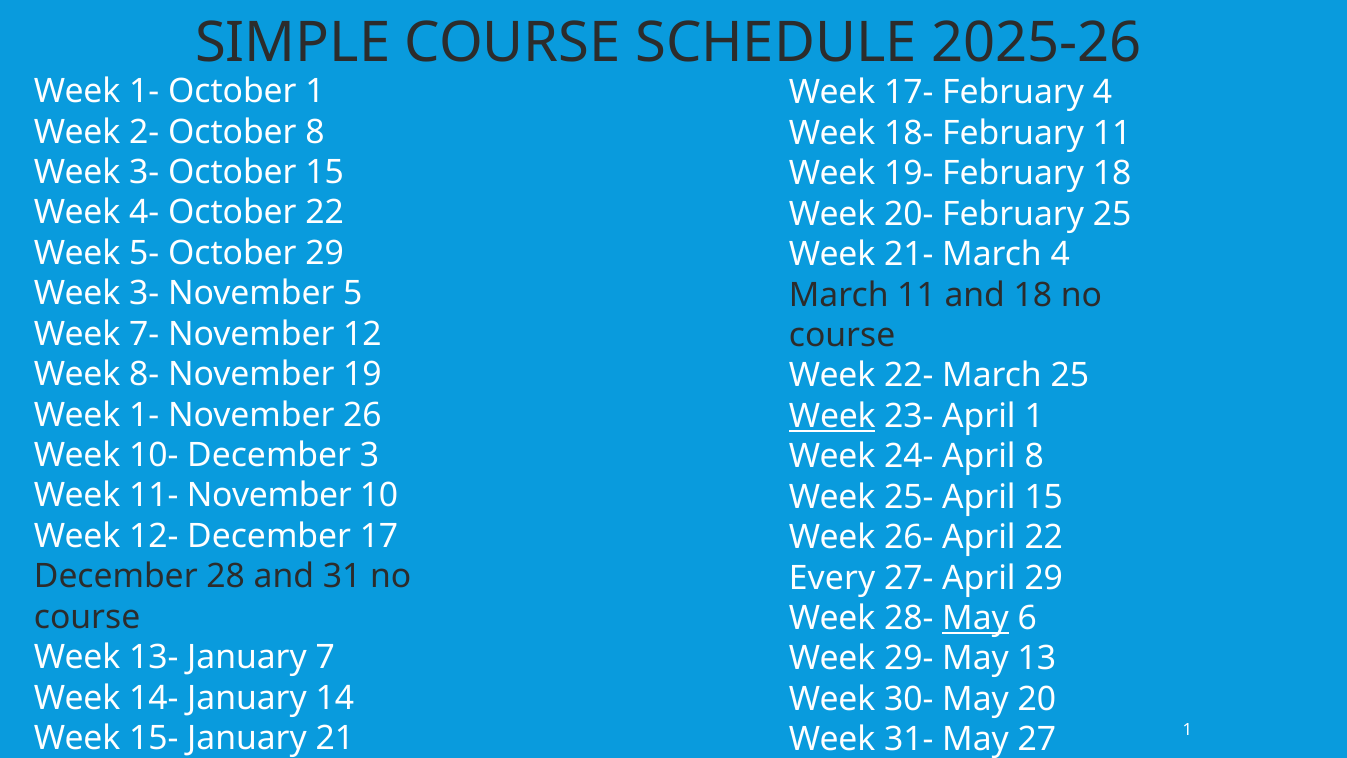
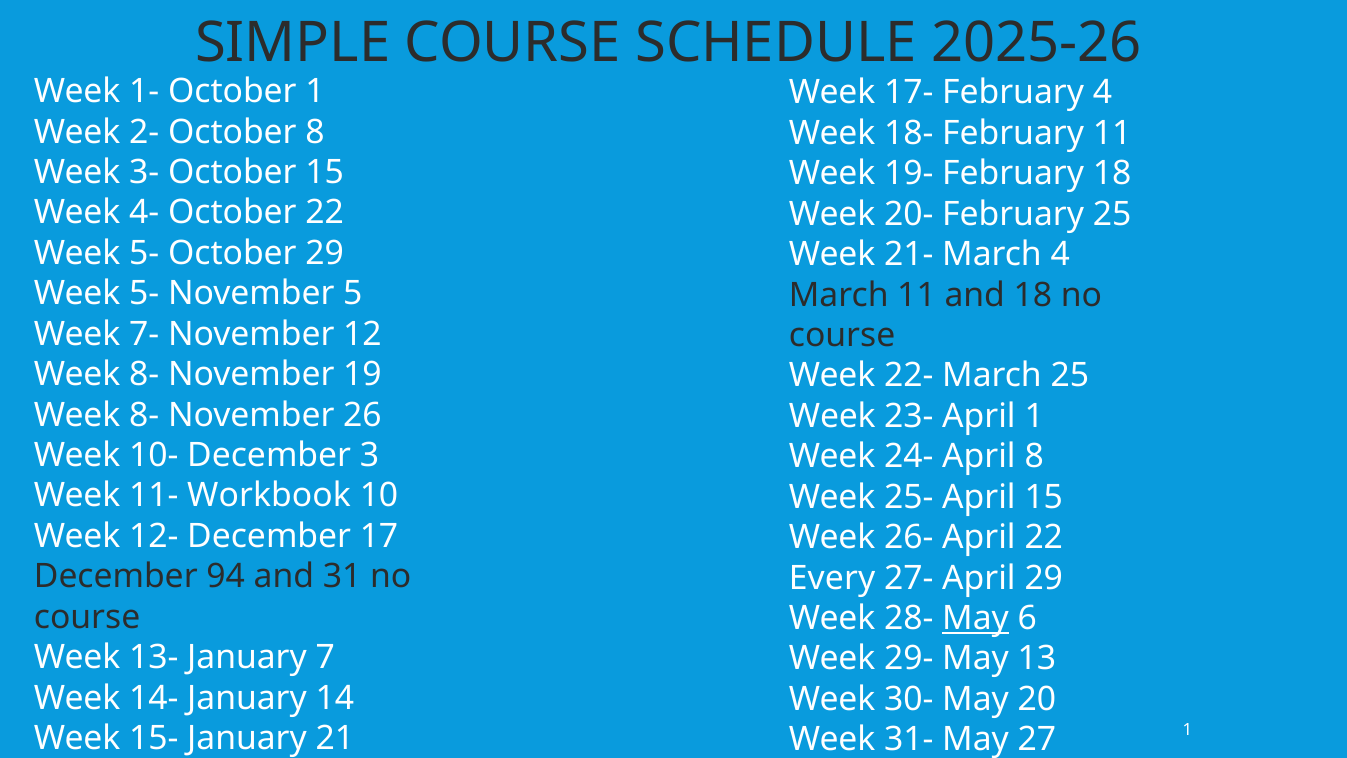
3-: 3- -> 5- (144, 294)
1-: 1- -> 8- (144, 415)
Week underline: present -> none (832, 416)
11- November: November -> Workbook (269, 496)
December 28: 28 -> 94 (226, 576)
